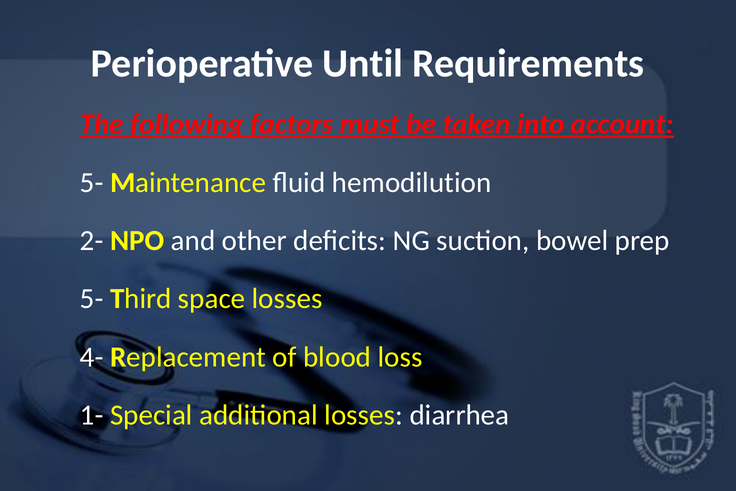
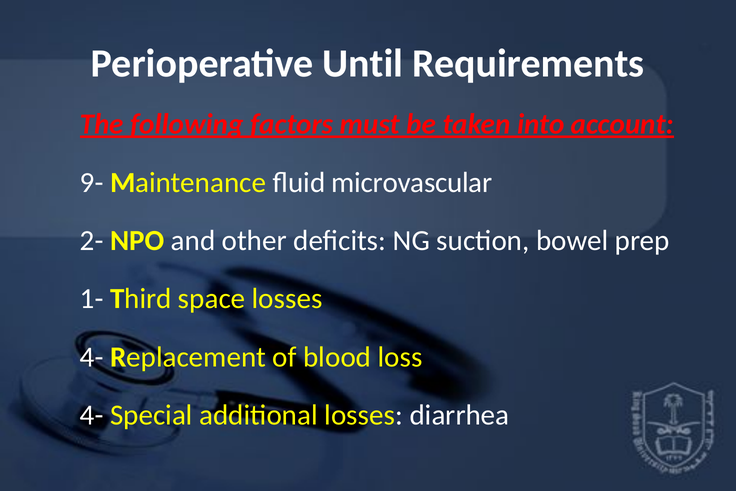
5-: 5- -> 9- (92, 182)
hemodilution: hemodilution -> microvascular (412, 182)
5-: 5- -> 1- (92, 299)
1-: 1- -> 4- (92, 415)
